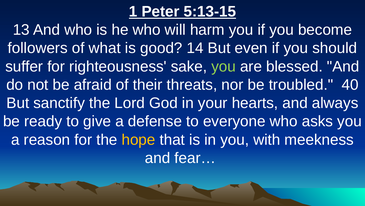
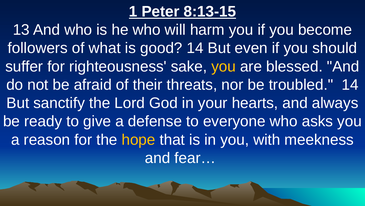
5:13-15: 5:13-15 -> 8:13-15 (210, 12)
you colour: light green -> yellow (224, 66)
troubled 40: 40 -> 14 (350, 85)
